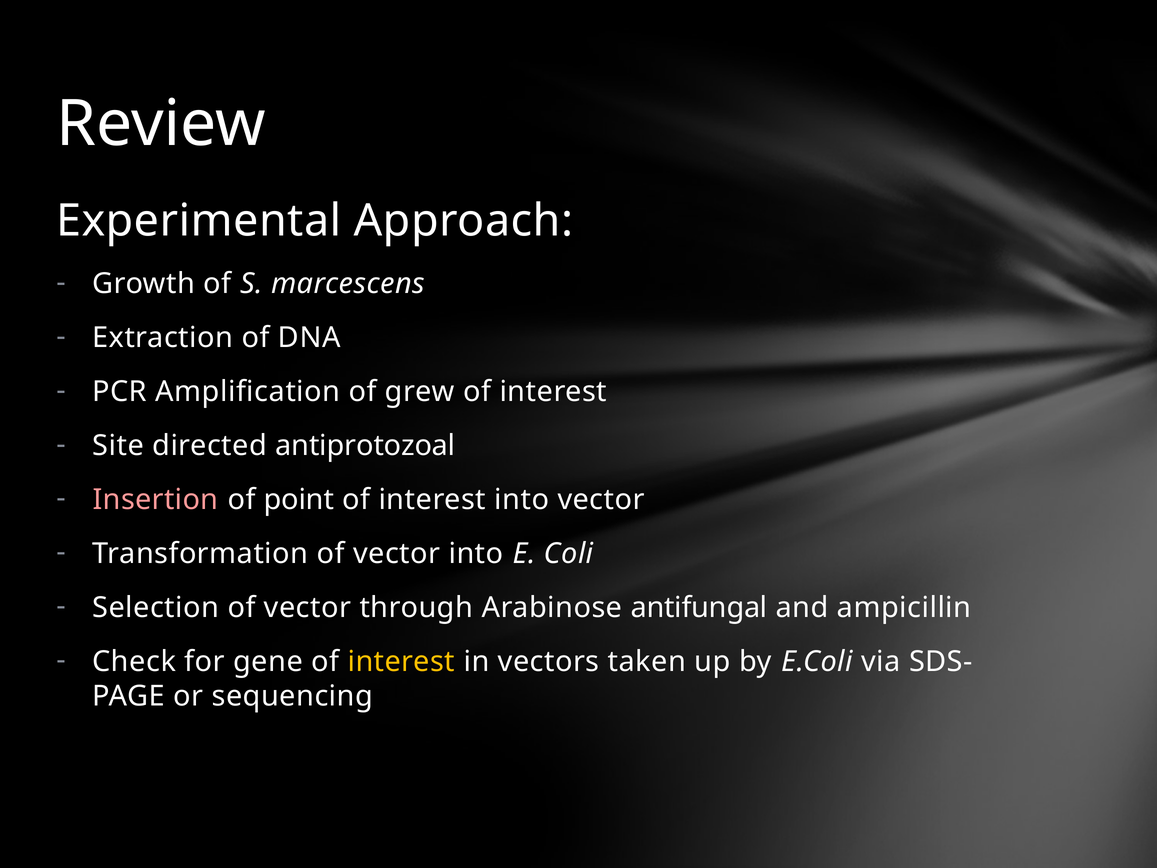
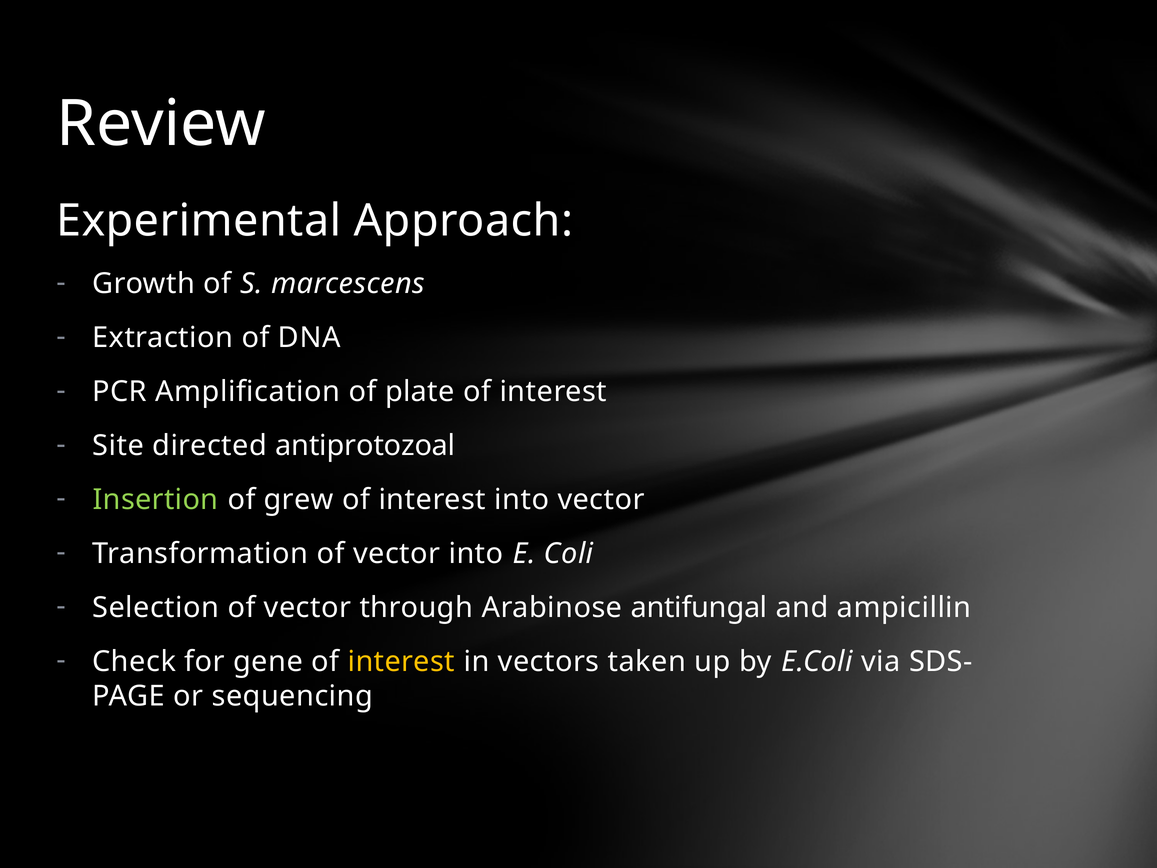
grew: grew -> plate (420, 391)
Insertion colour: pink -> light green (156, 499)
point: point -> grew (299, 499)
